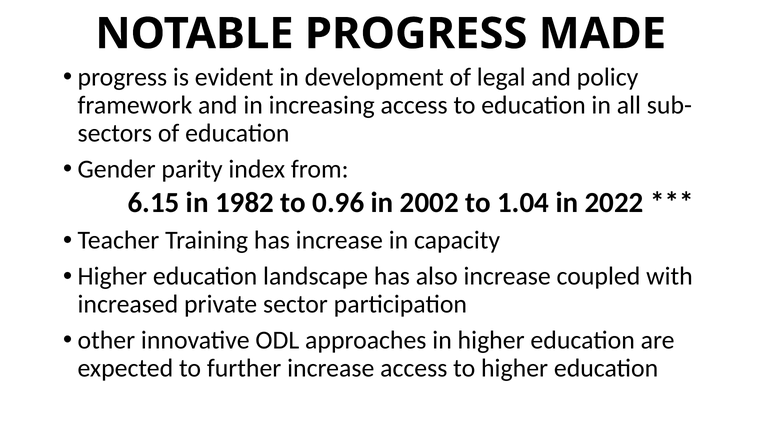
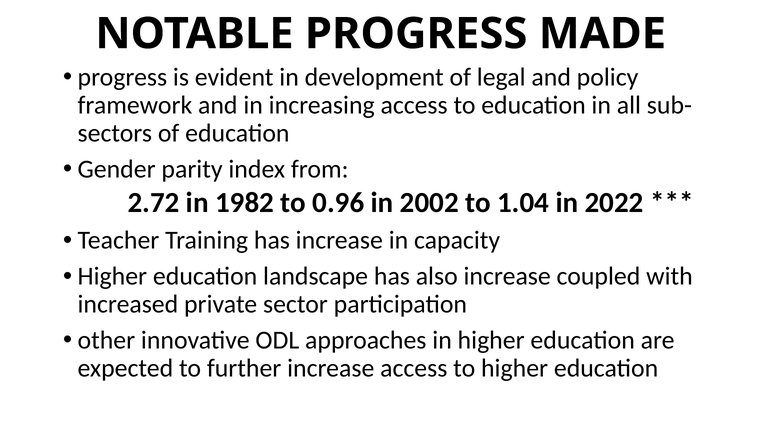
6.15: 6.15 -> 2.72 (154, 202)
